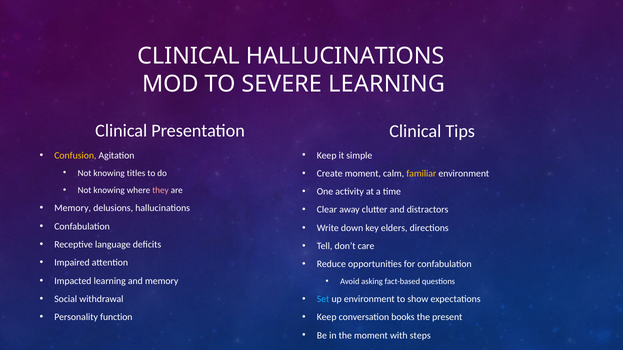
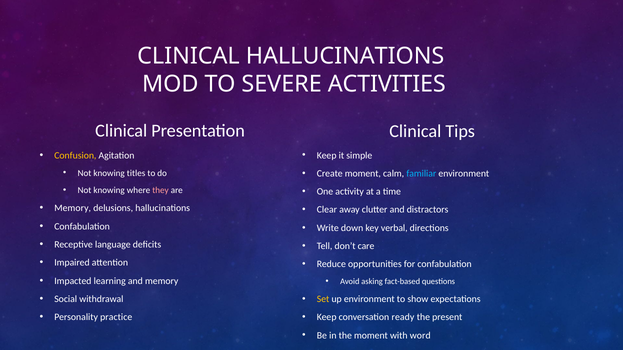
SEVERE LEARNING: LEARNING -> ACTIVITIES (387, 84)
familiar colour: yellow -> light blue (421, 174)
elders: elders -> verbal (394, 228)
Set colour: light blue -> yellow (323, 299)
function: function -> practice (116, 318)
books: books -> ready (403, 318)
steps: steps -> word (420, 336)
